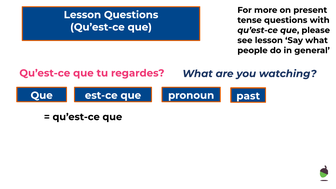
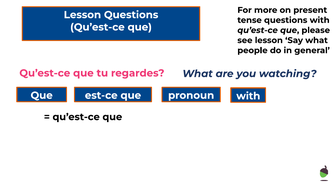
pronoun past: past -> with (248, 96)
